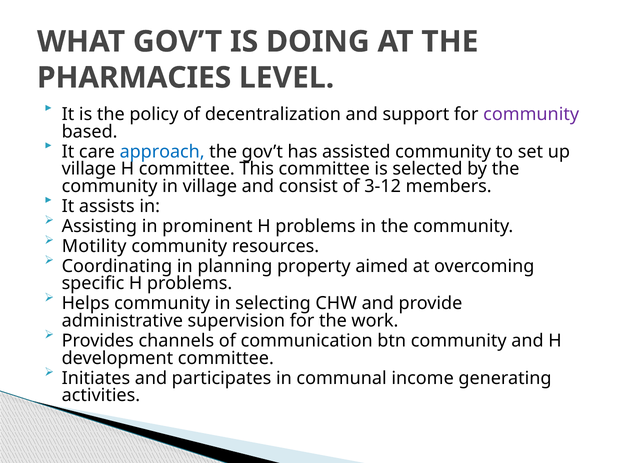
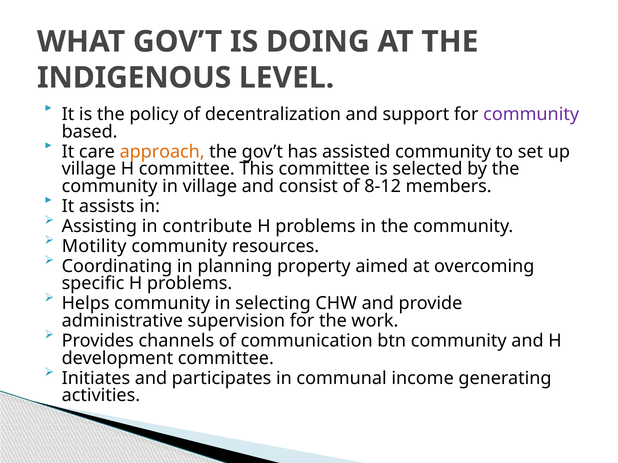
PHARMACIES: PHARMACIES -> INDIGENOUS (134, 78)
approach colour: blue -> orange (162, 152)
3-12: 3-12 -> 8-12 (383, 186)
prominent: prominent -> contribute (207, 226)
